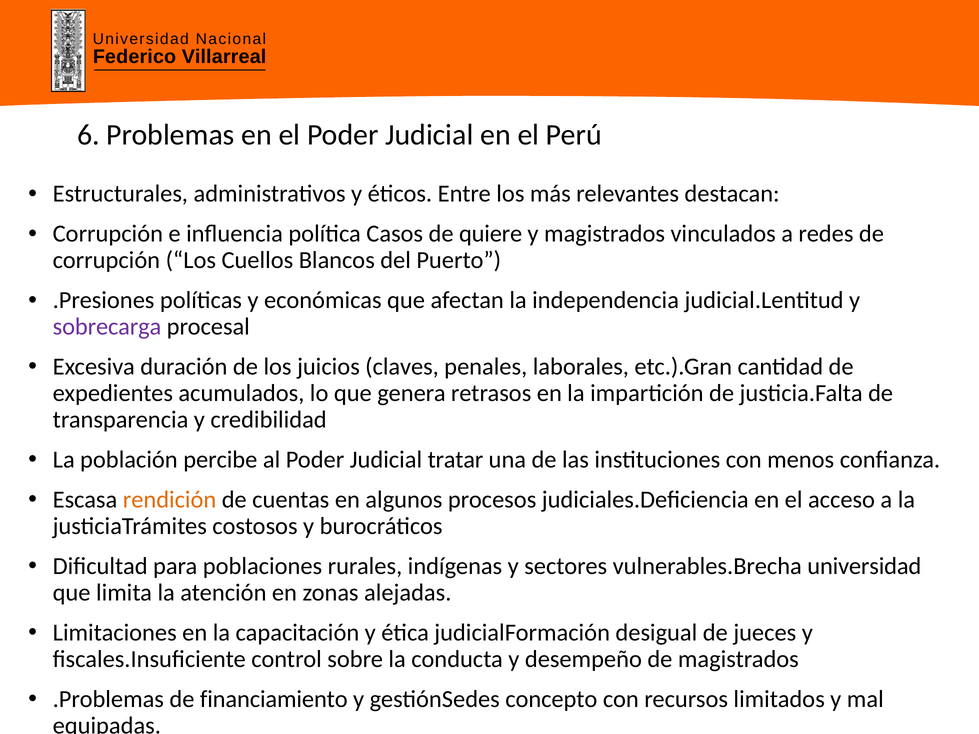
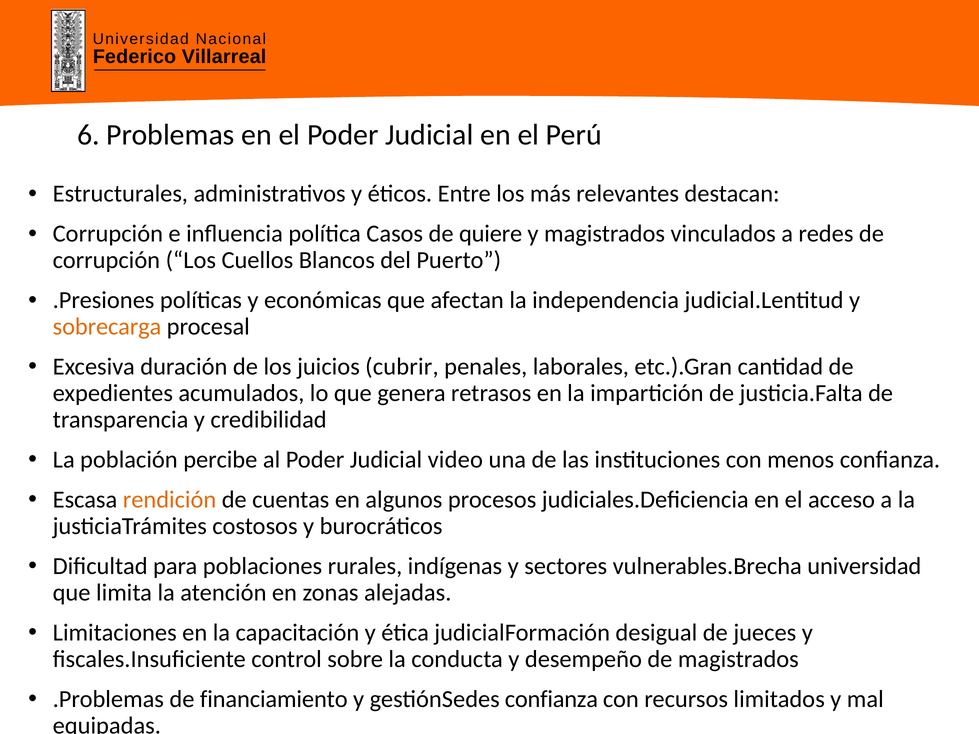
sobrecarga colour: purple -> orange (107, 327)
claves: claves -> cubrir (402, 367)
tratar: tratar -> video (455, 460)
gestiónSedes concepto: concepto -> confianza (551, 699)
